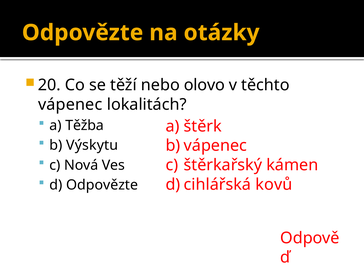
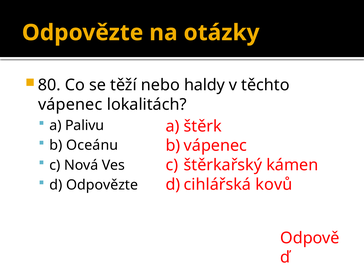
20: 20 -> 80 (49, 85)
olovo: olovo -> haldy (204, 85)
Těžba: Těžba -> Palivu (85, 125)
Výskytu: Výskytu -> Oceánu (92, 145)
